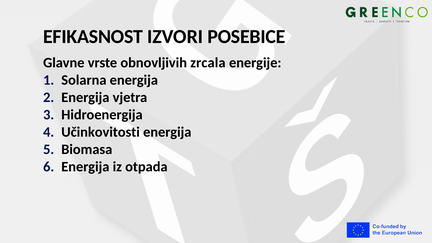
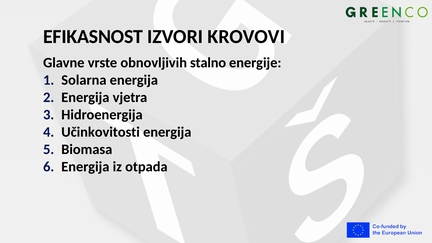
POSEBICE: POSEBICE -> KROVOVI (246, 36)
zrcala: zrcala -> stalno (208, 63)
